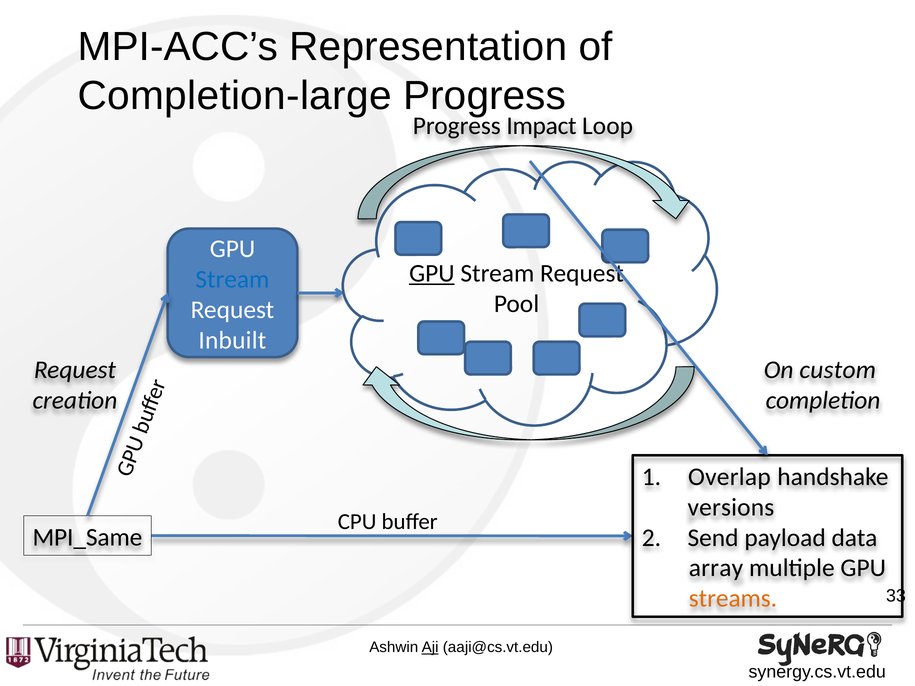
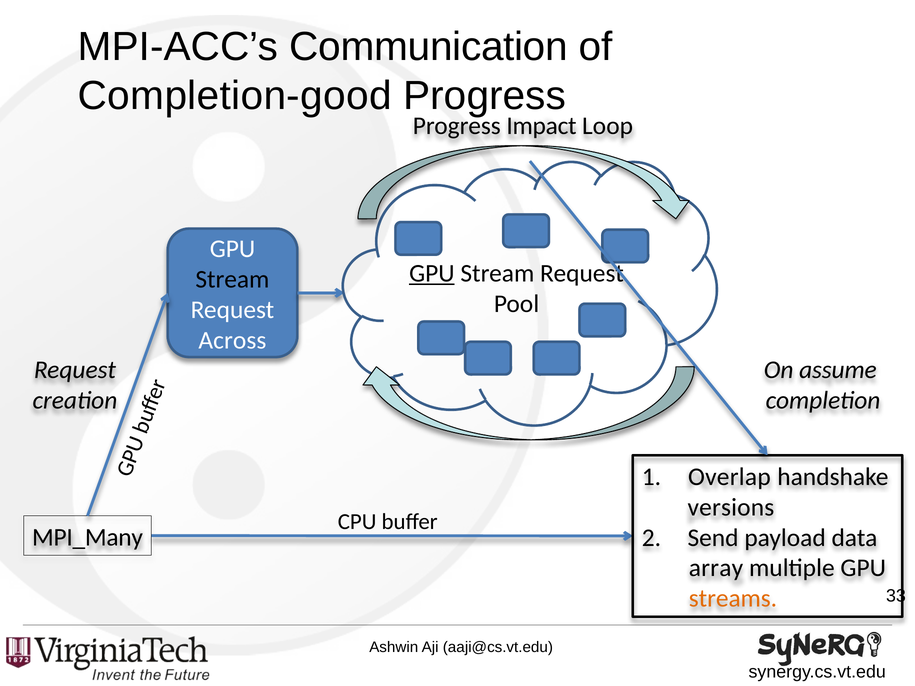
Representation: Representation -> Communication (429, 47)
Completion-large: Completion-large -> Completion-good (235, 96)
Stream colour: blue -> black (232, 279)
Inbuilt: Inbuilt -> Across (232, 340)
custom: custom -> assume (838, 370)
MPI_Same: MPI_Same -> MPI_Many (87, 538)
Aji underline: present -> none (430, 648)
